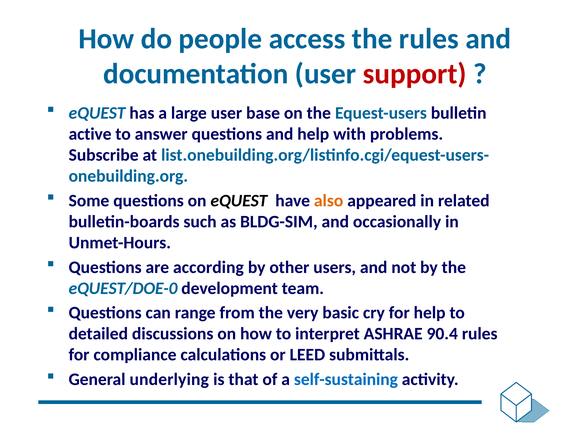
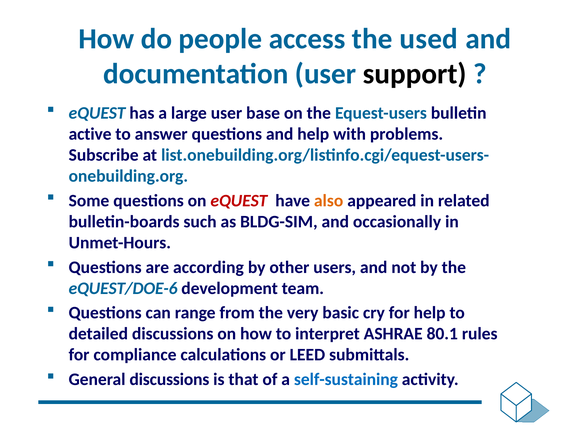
the rules: rules -> used (429, 39)
support colour: red -> black (415, 74)
eQUEST colour: black -> red (239, 200)
eQUEST/DOE-0: eQUEST/DOE-0 -> eQUEST/DOE-6 (123, 288)
90.4: 90.4 -> 80.1 (442, 334)
General underlying: underlying -> discussions (169, 379)
